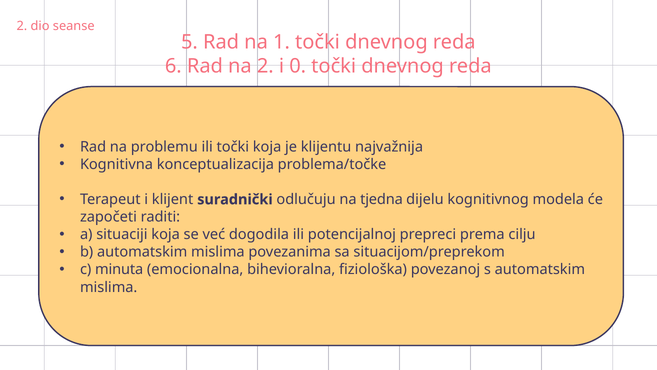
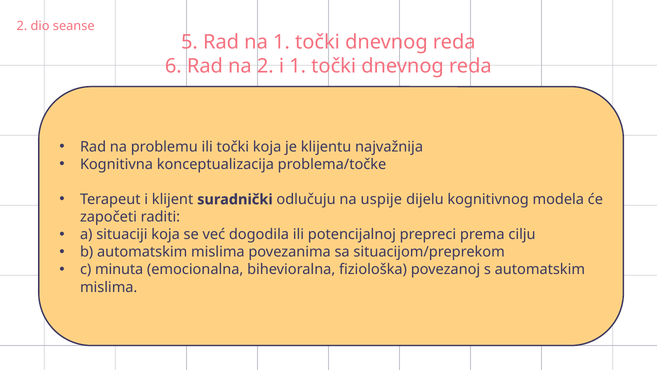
i 0: 0 -> 1 (298, 66)
tjedna: tjedna -> uspije (381, 199)
